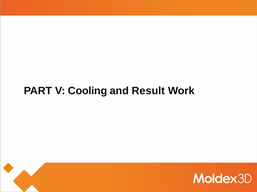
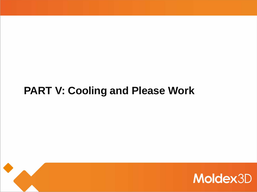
Result: Result -> Please (148, 91)
